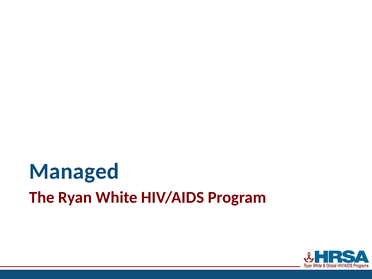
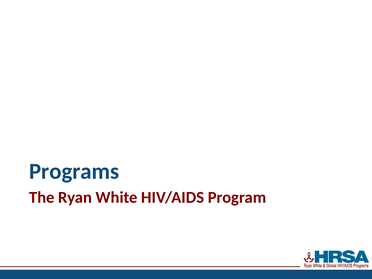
Managed: Managed -> Programs (74, 171)
